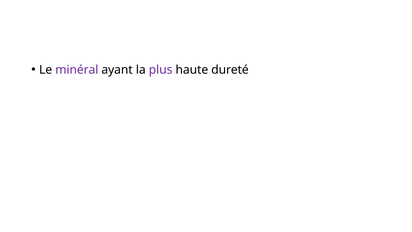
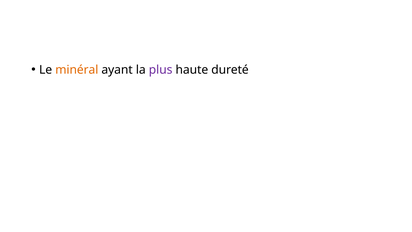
minéral colour: purple -> orange (77, 70)
